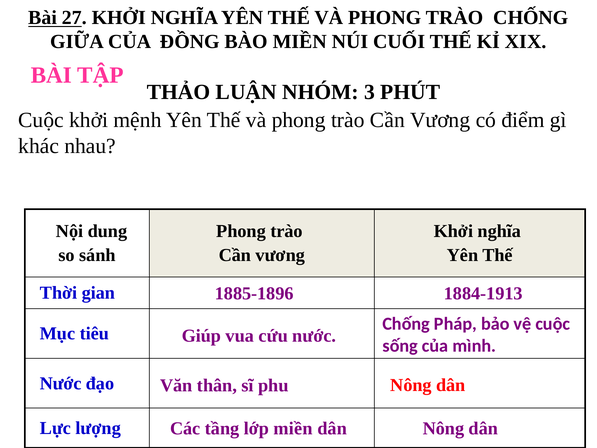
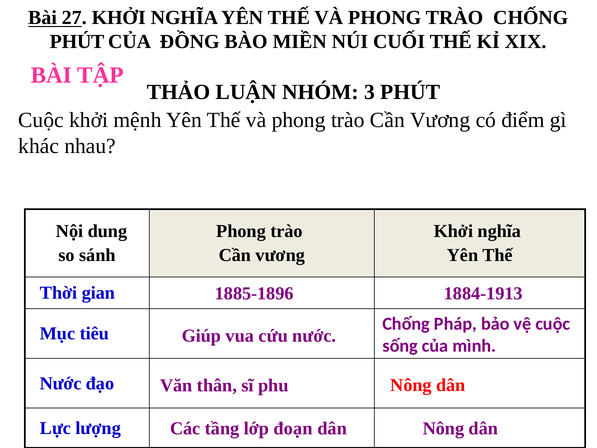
GIỮA: GIỮA -> PHÚT (77, 42)
lớp miền: miền -> đoạn (293, 428)
